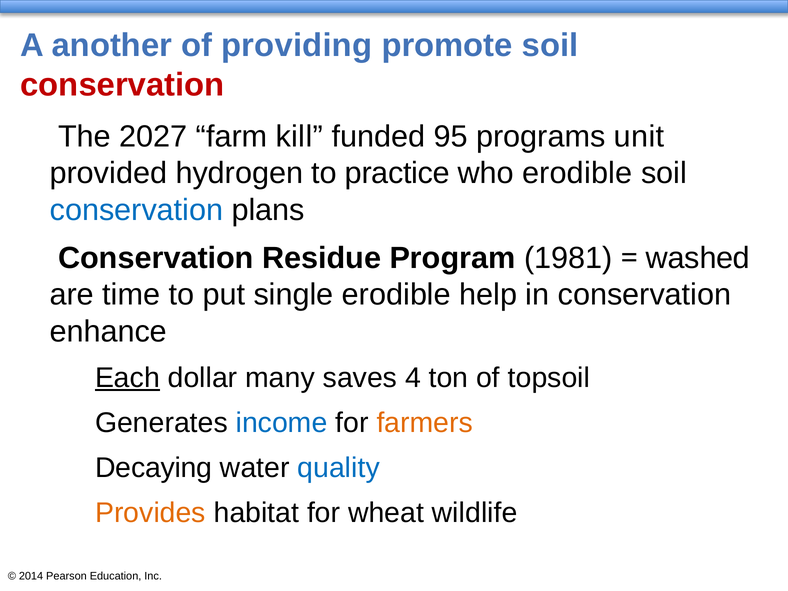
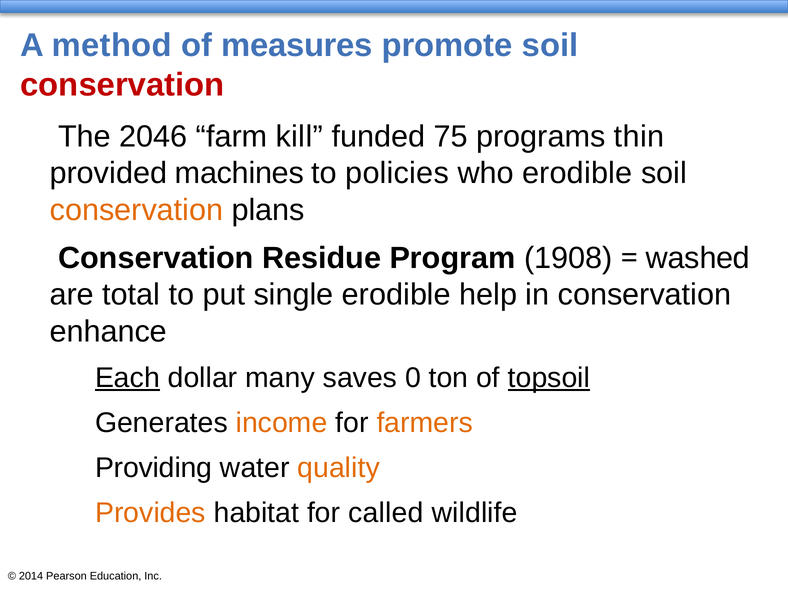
another: another -> method (112, 45)
providing: providing -> measures (297, 45)
2027: 2027 -> 2046 (153, 137)
95: 95 -> 75 (451, 137)
unit: unit -> thin (639, 137)
hydrogen: hydrogen -> machines (239, 173)
practice: practice -> policies (397, 173)
conservation colour: blue -> orange (136, 210)
1981: 1981 -> 1908 (568, 258)
time: time -> total (131, 295)
4: 4 -> 0 (413, 378)
topsoil underline: none -> present (549, 378)
income colour: blue -> orange (282, 423)
Decaying: Decaying -> Providing (154, 468)
quality colour: blue -> orange (339, 468)
wheat: wheat -> called (386, 513)
